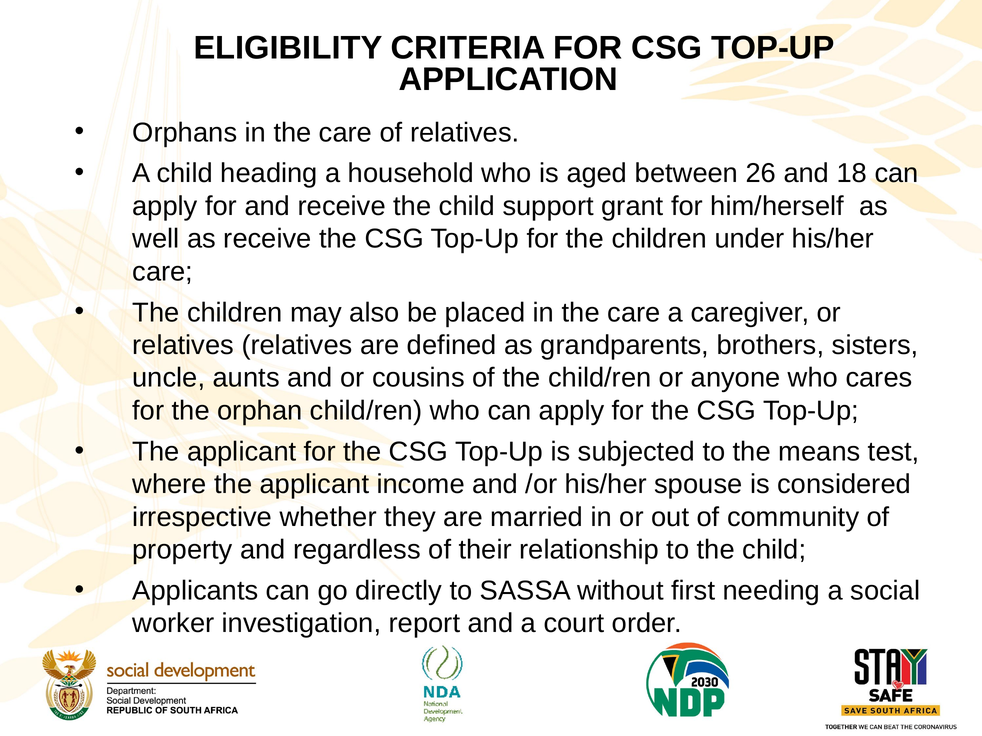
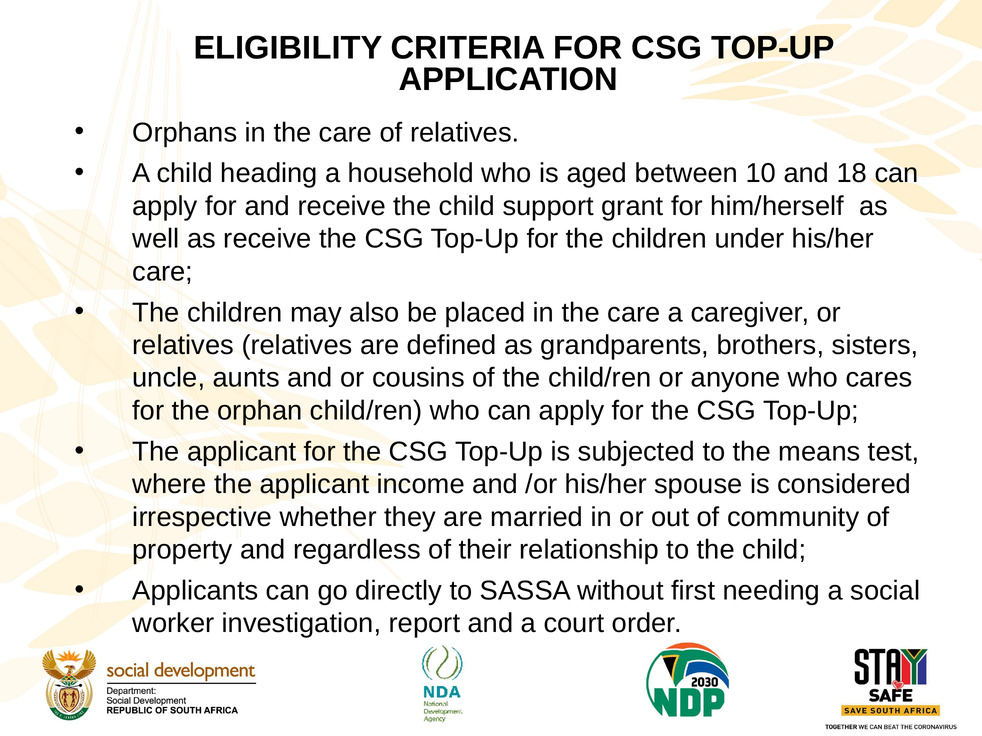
26: 26 -> 10 (761, 174)
